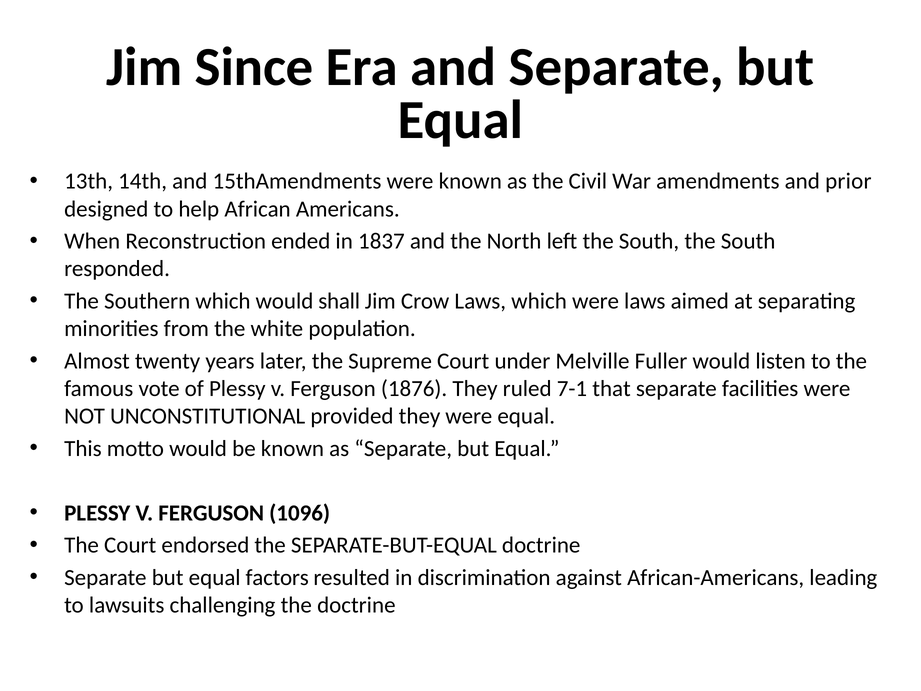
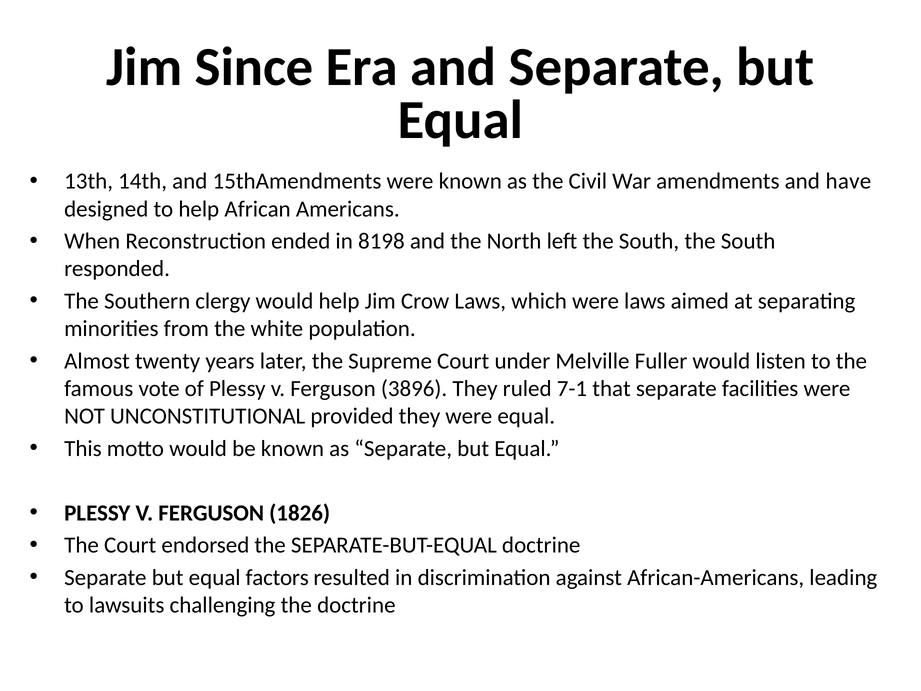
prior: prior -> have (848, 181)
1837: 1837 -> 8198 (381, 241)
Southern which: which -> clergy (223, 301)
would shall: shall -> help (339, 301)
1876: 1876 -> 3896 (414, 388)
1096: 1096 -> 1826 (300, 513)
